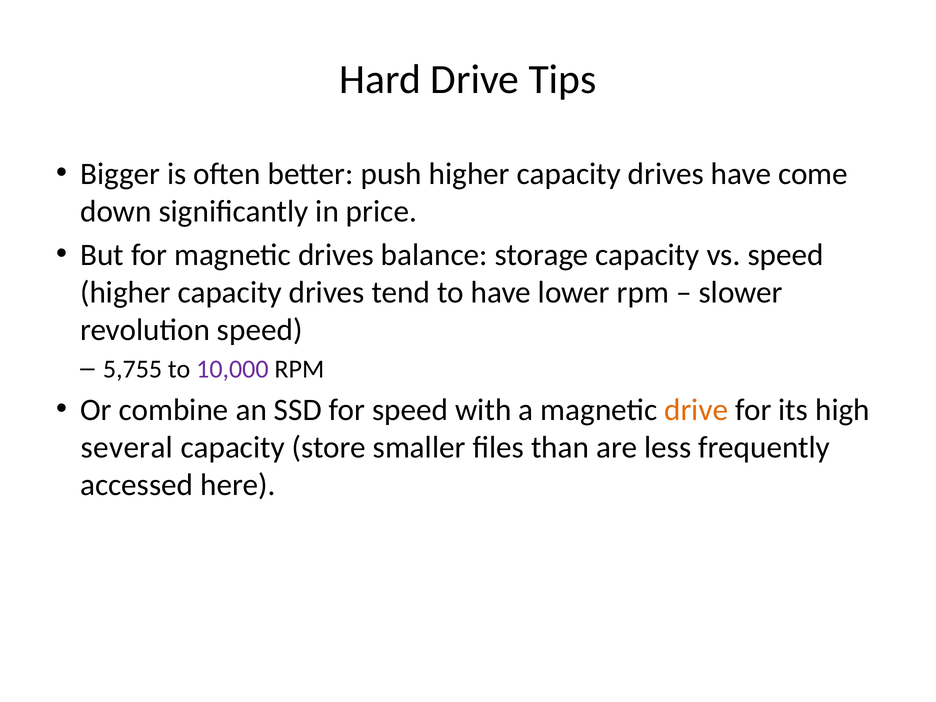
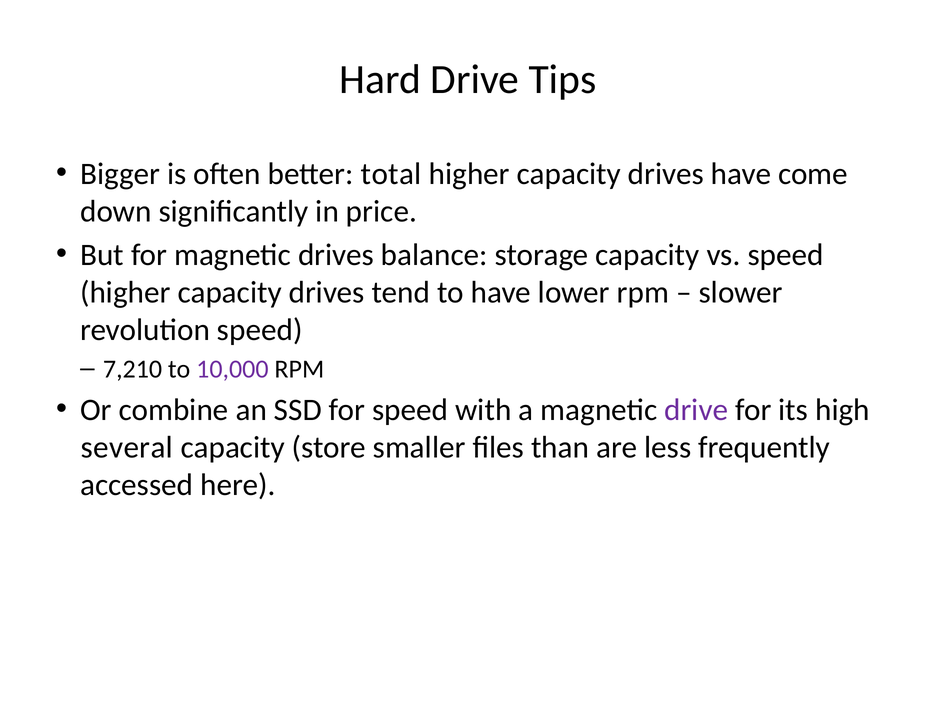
push: push -> total (391, 174)
5,755: 5,755 -> 7,210 (133, 369)
drive colour: orange -> purple (696, 410)
